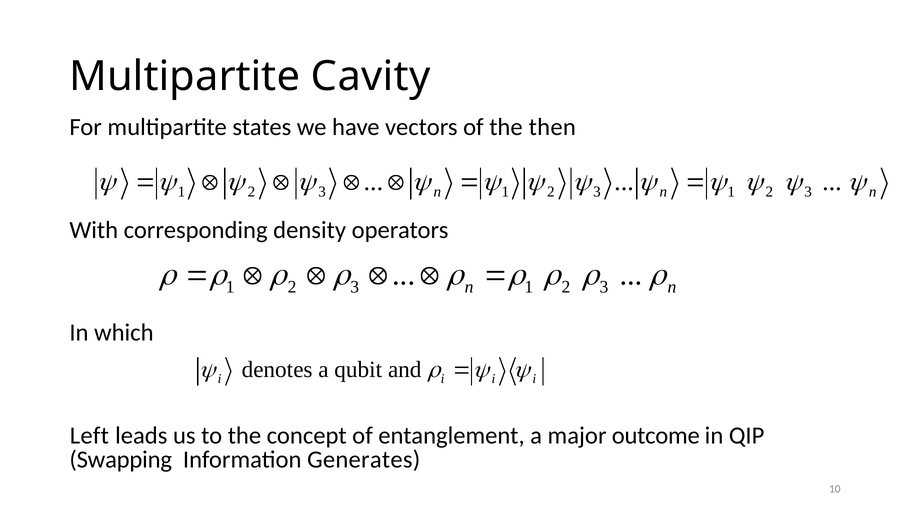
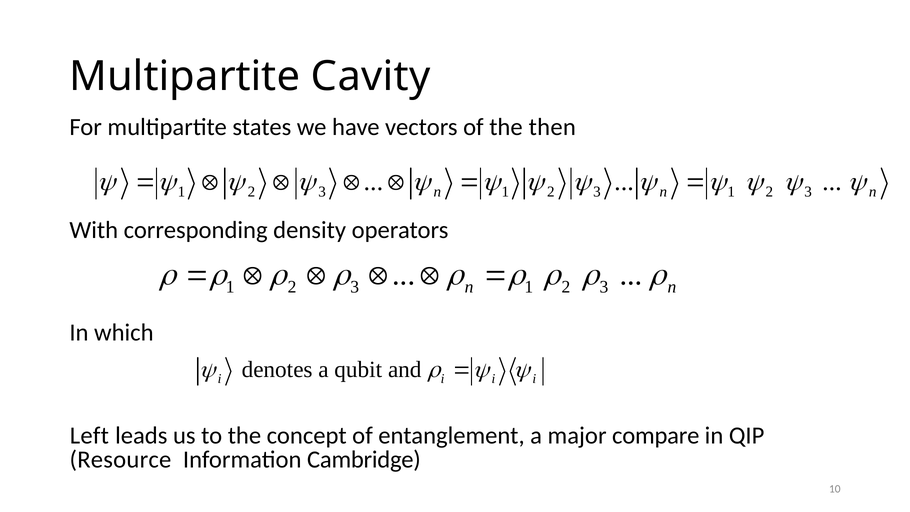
outcome: outcome -> compare (656, 435)
Swapping: Swapping -> Resource (120, 459)
Generates: Generates -> Cambridge (364, 459)
